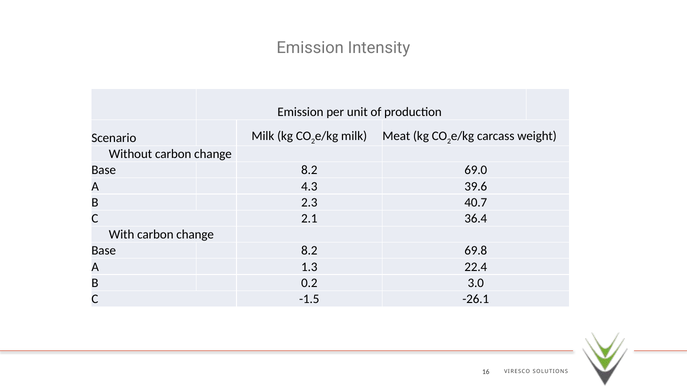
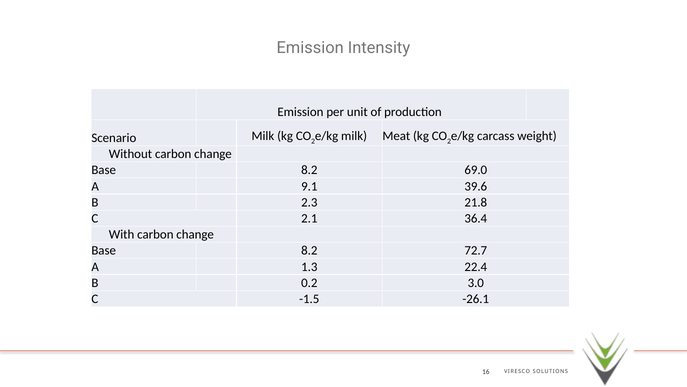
4.3: 4.3 -> 9.1 (309, 186)
40.7: 40.7 -> 21.8 (476, 202)
69.8: 69.8 -> 72.7 (476, 250)
